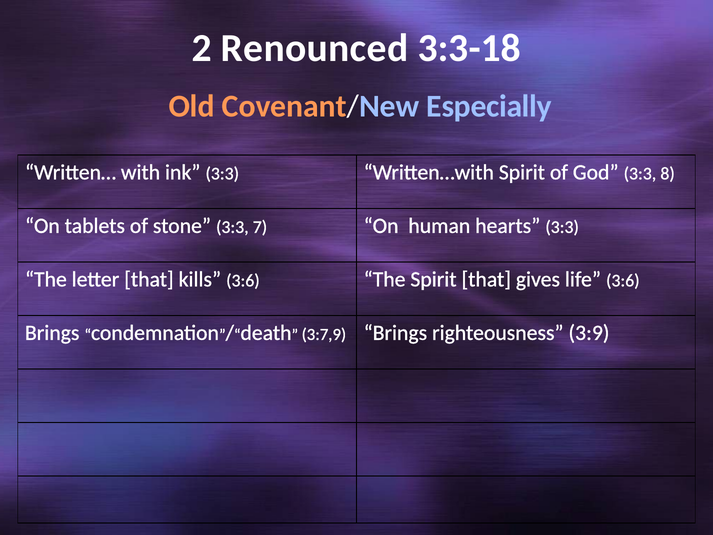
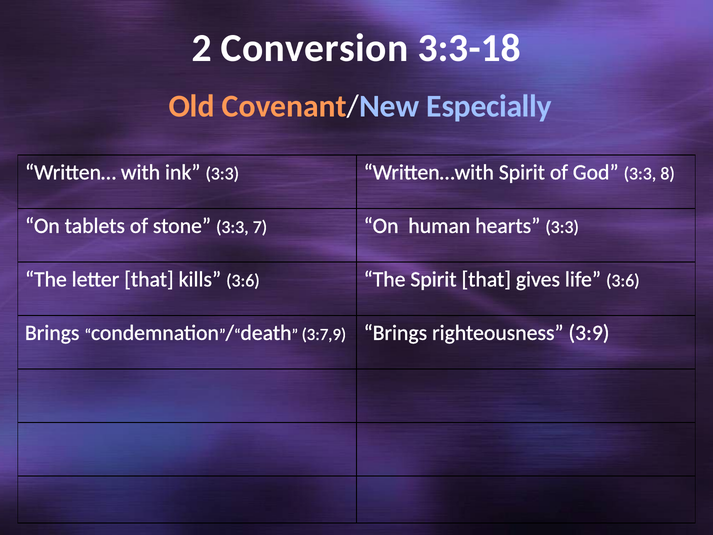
Renounced: Renounced -> Conversion (315, 48)
